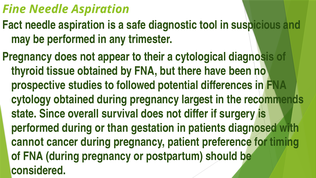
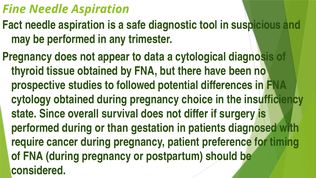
their: their -> data (154, 57)
largest: largest -> choice (197, 99)
recommends: recommends -> insufficiency (274, 99)
cannot: cannot -> require (28, 142)
